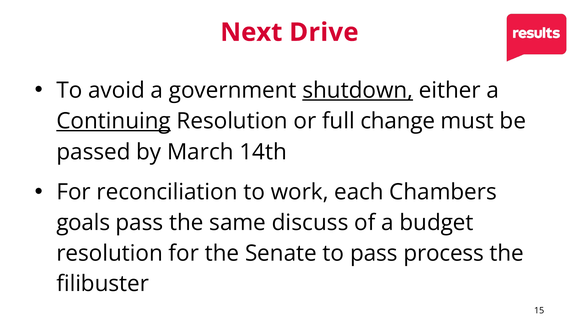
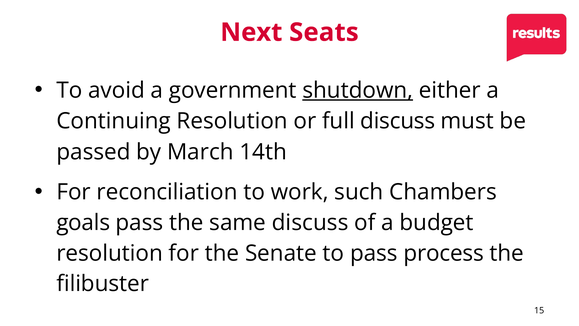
Drive: Drive -> Seats (324, 32)
Continuing underline: present -> none (114, 121)
full change: change -> discuss (398, 121)
each: each -> such (359, 192)
